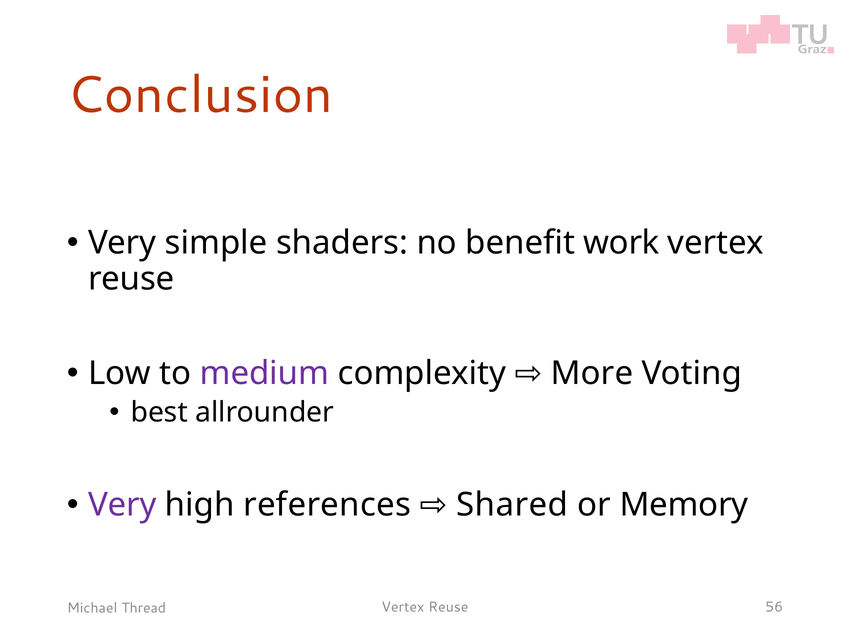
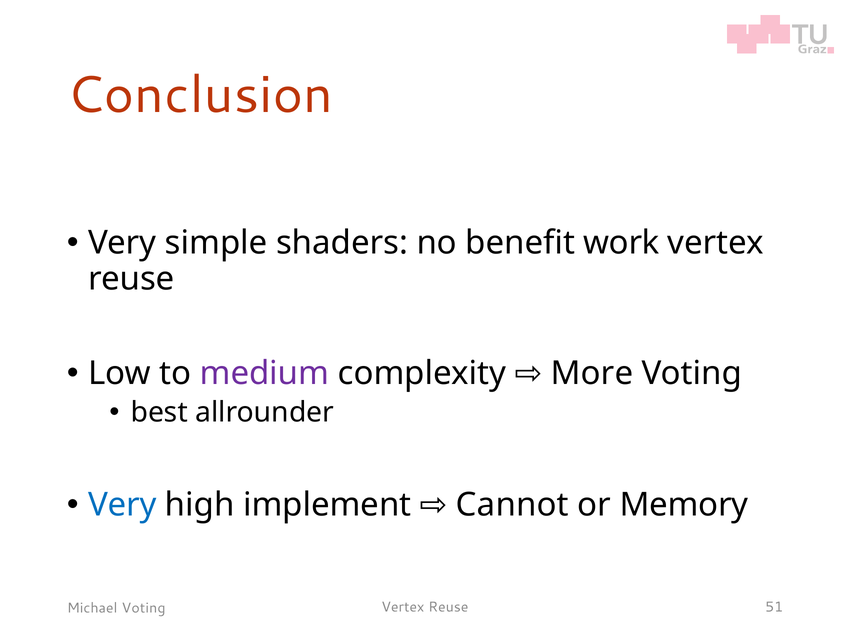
Very colour: purple -> blue (122, 505)
references: references -> implement (327, 505)
Shared: Shared -> Cannot (512, 505)
56: 56 -> 51 (774, 607)
Michael Thread: Thread -> Voting (144, 609)
